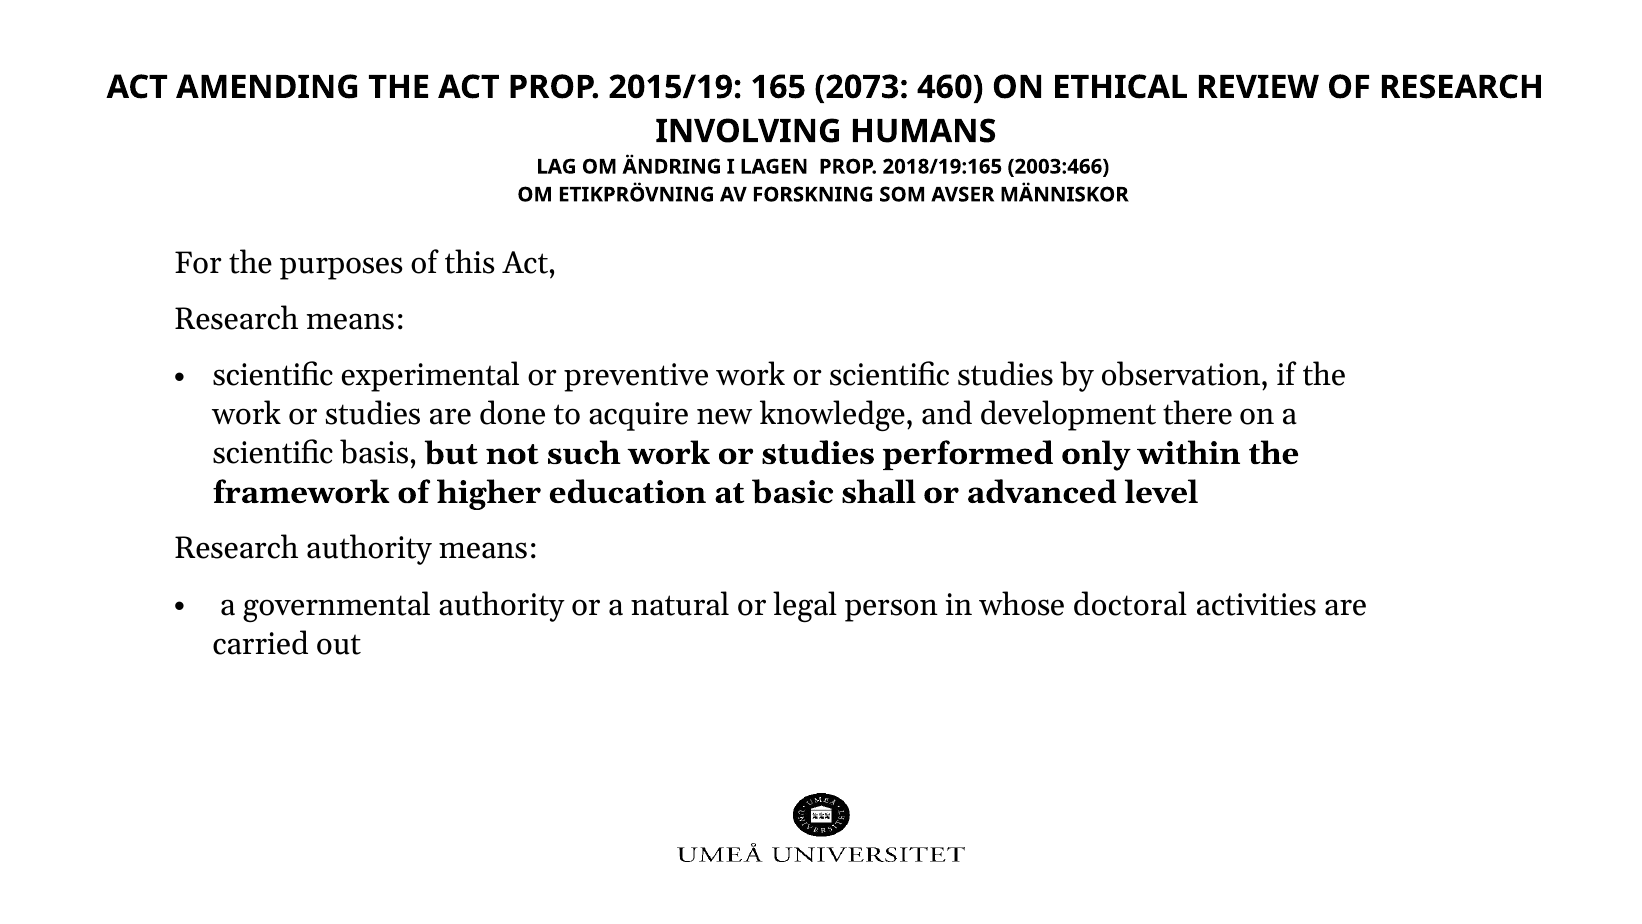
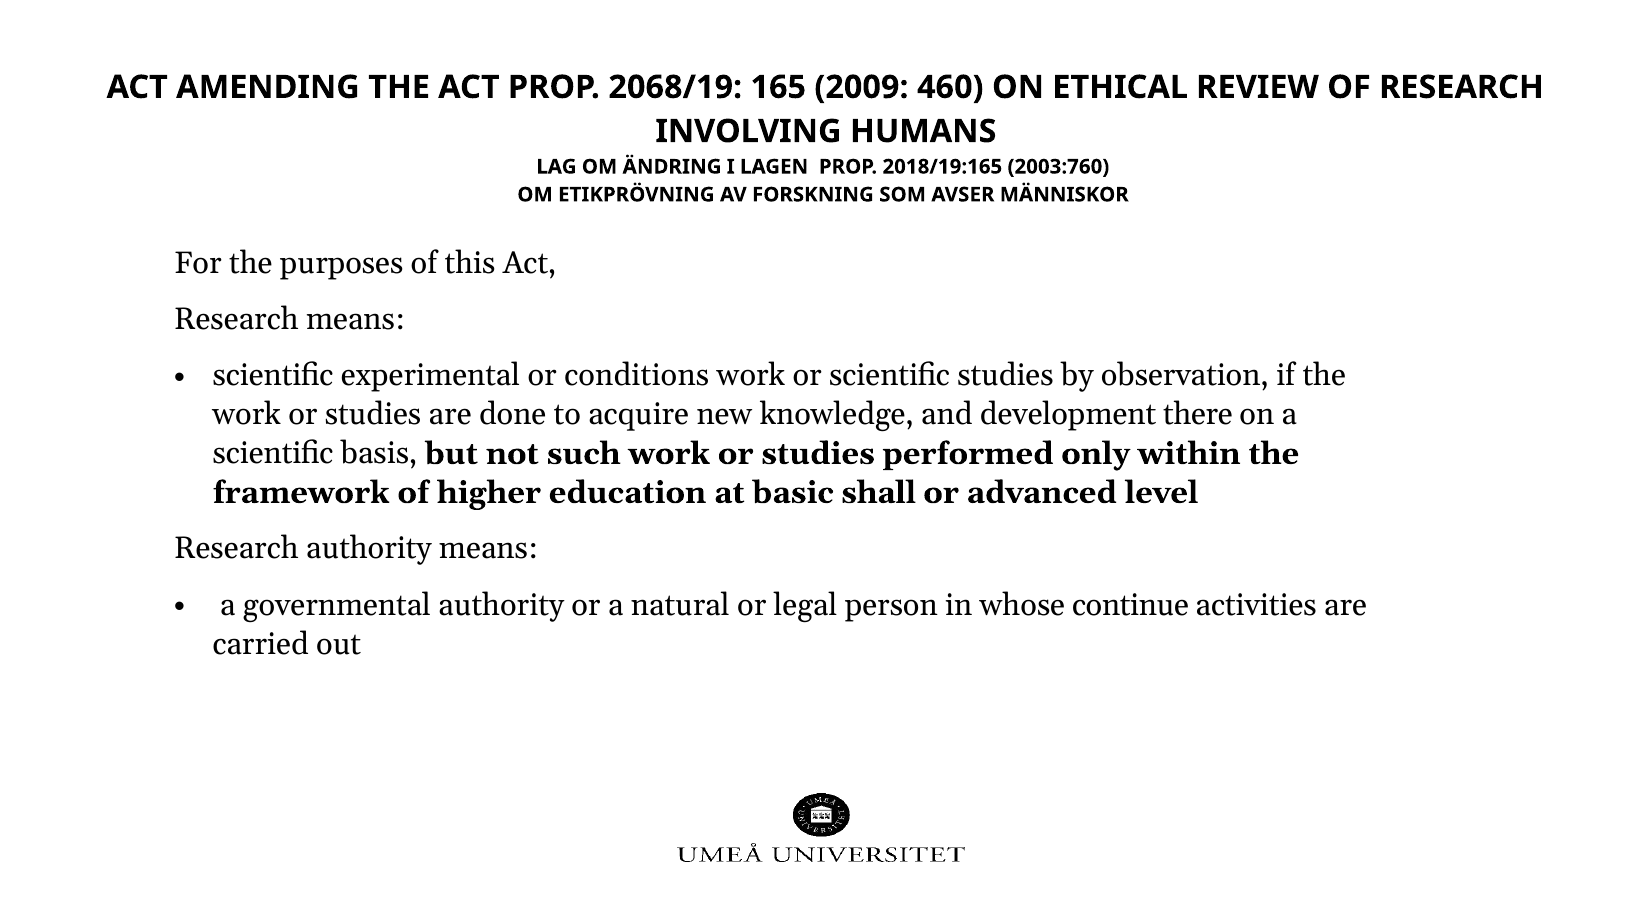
2015/19: 2015/19 -> 2068/19 (675, 87)
2073: 2073 -> 2009 (861, 87)
2003:466: 2003:466 -> 2003:760 (1058, 167)
preventive: preventive -> conditions (637, 375)
doctoral: doctoral -> continue (1131, 605)
